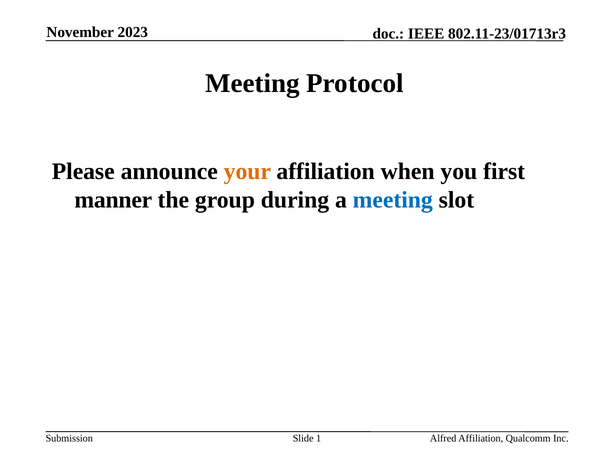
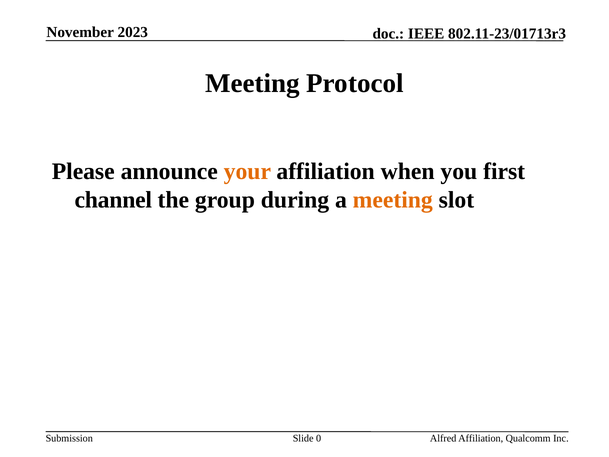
manner: manner -> channel (113, 200)
meeting colour: blue -> orange (393, 200)
1: 1 -> 0 (319, 438)
